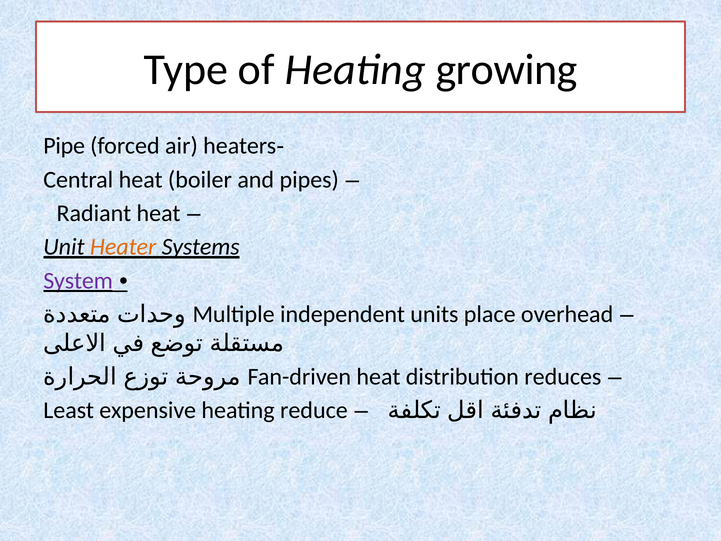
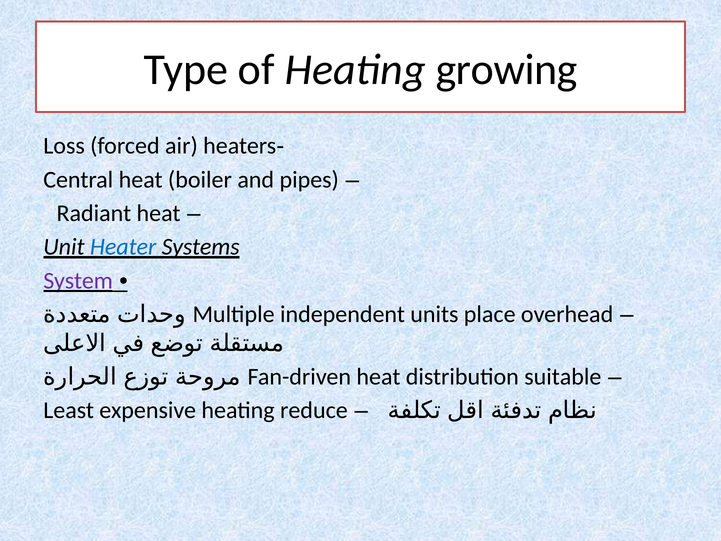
Pipe: Pipe -> Loss (64, 146)
Heater colour: orange -> blue (123, 247)
reduces: reduces -> suitable (563, 377)
